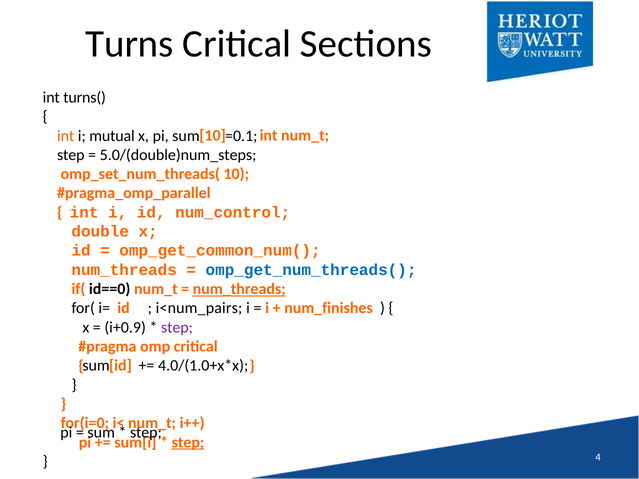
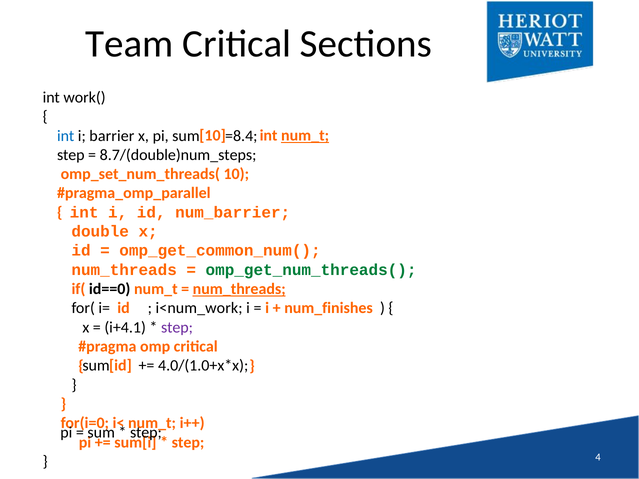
Turns: Turns -> Team (129, 44)
turns(: turns( -> work( (85, 97)
num_t underline: none -> present (305, 136)
int colour: orange -> blue (66, 136)
mutual: mutual -> barrier (112, 136)
=0.1: =0.1 -> =8.4 (241, 136)
5.0/(double)num_steps: 5.0/(double)num_steps -> 8.7/(double)num_steps (178, 155)
num_control: num_control -> num_barrier (233, 212)
omp_get_num_threads( colour: blue -> green (311, 270)
i<num_pairs: i<num_pairs -> i<num_work (199, 308)
i+0.9: i+0.9 -> i+4.1 (125, 328)
step underline: present -> none (188, 443)
